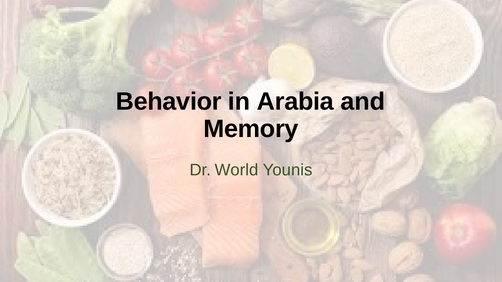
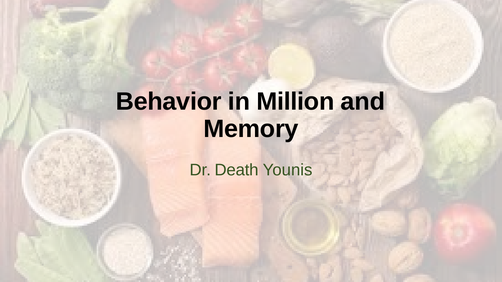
Arabia: Arabia -> Million (295, 102)
World: World -> Death (237, 170)
